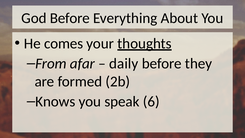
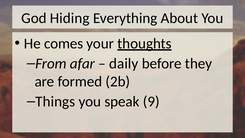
God Before: Before -> Hiding (70, 18)
Knows: Knows -> Things (55, 101)
6: 6 -> 9 (151, 101)
